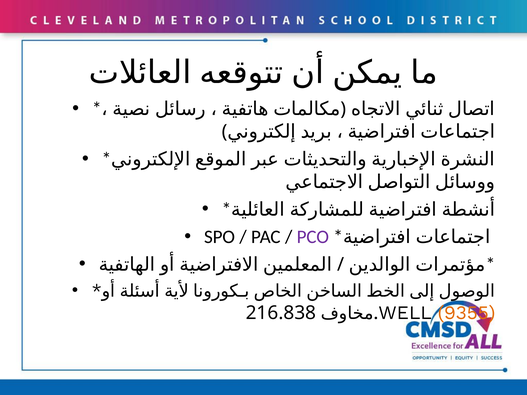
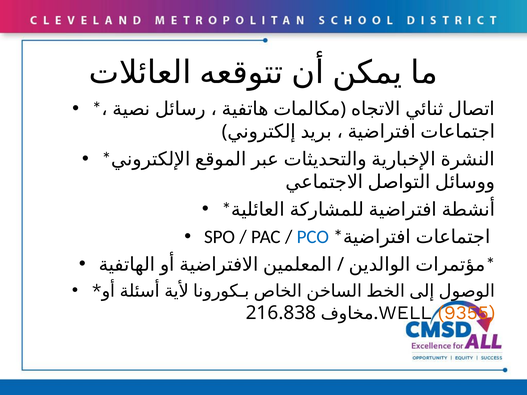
PCO colour: purple -> blue (313, 237)
